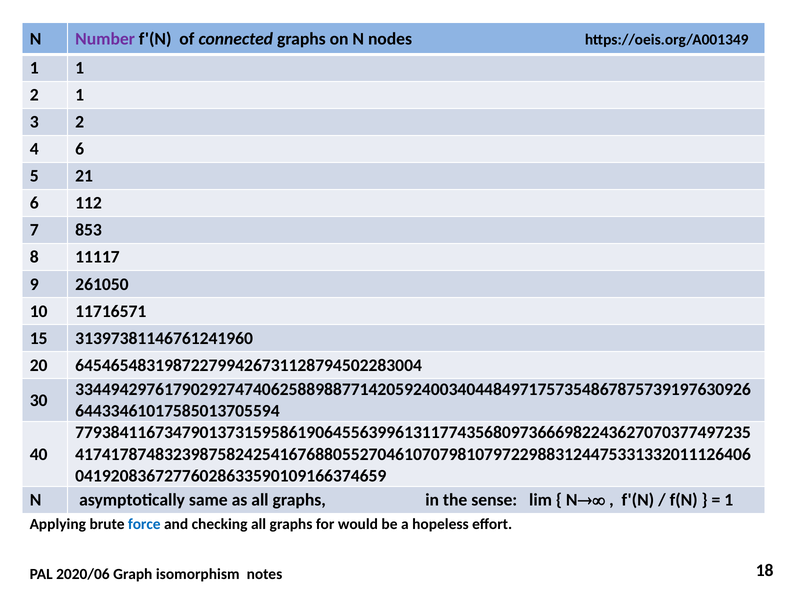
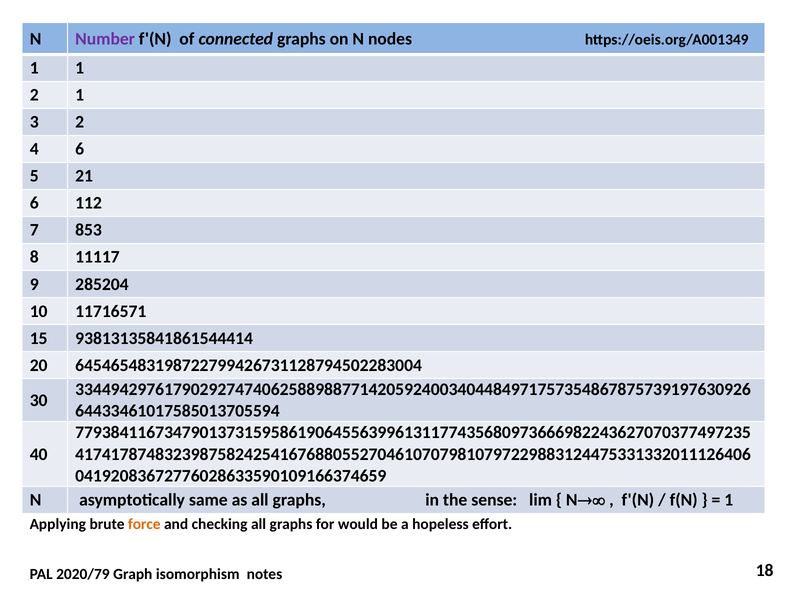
261050: 261050 -> 285204 (102, 284)
31397381146761241960: 31397381146761241960 -> 93813135841861544414 (164, 338)
force colour: blue -> orange (144, 524)
2020/06: 2020/06 -> 2020/79 (83, 574)
